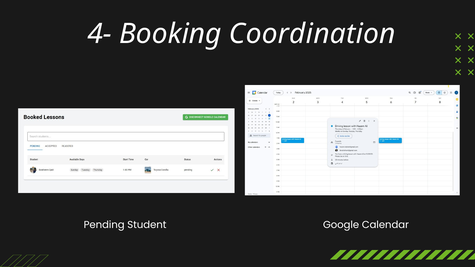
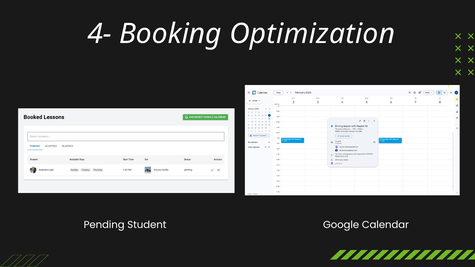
Coordination: Coordination -> Optimization (312, 34)
